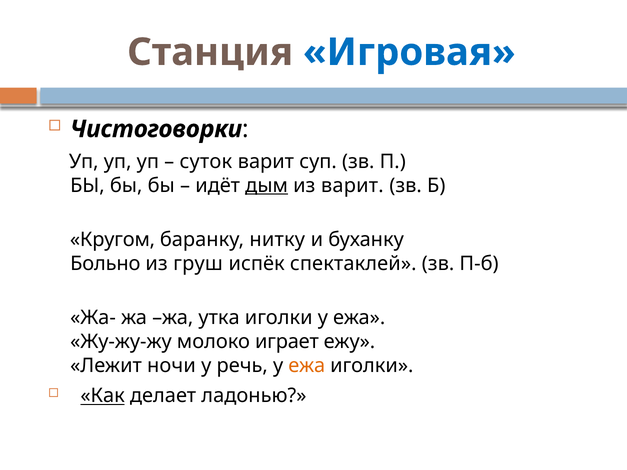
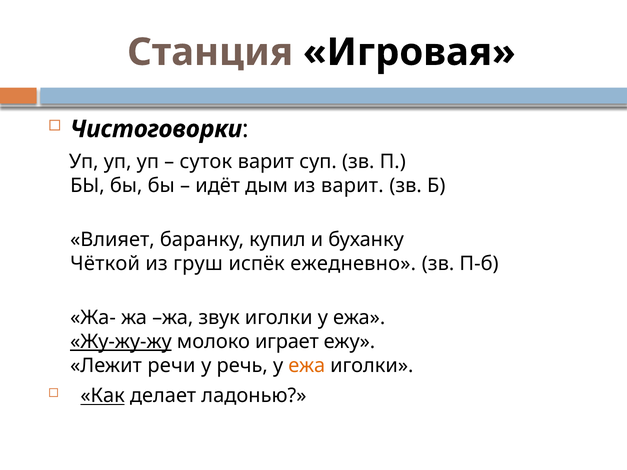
Игровая colour: blue -> black (409, 52)
дым underline: present -> none (267, 186)
Кругом: Кругом -> Влияет (112, 240)
нитку: нитку -> купил (277, 240)
Больно: Больно -> Чёткой (105, 264)
спектаклей: спектаклей -> ежедневно (353, 264)
утка: утка -> звук (219, 318)
Жу-жу-жу underline: none -> present (121, 342)
ночи: ночи -> речи (171, 366)
